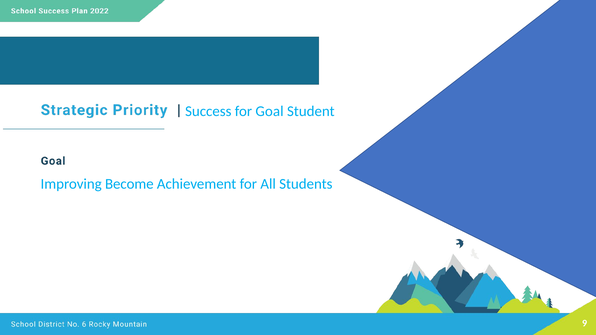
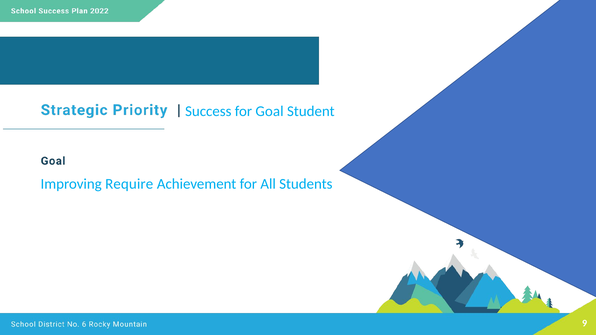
Become: Become -> Require (129, 184)
